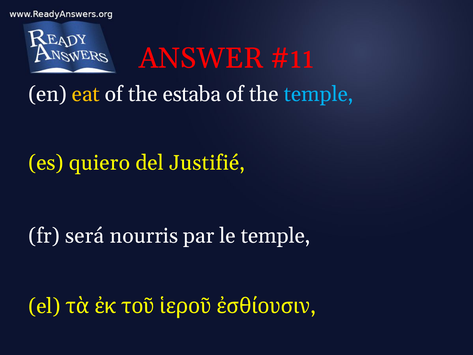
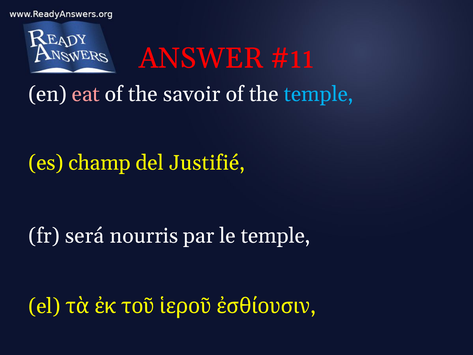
eat colour: yellow -> pink (86, 94)
estaba: estaba -> savoir (192, 94)
quiero: quiero -> champ (100, 163)
